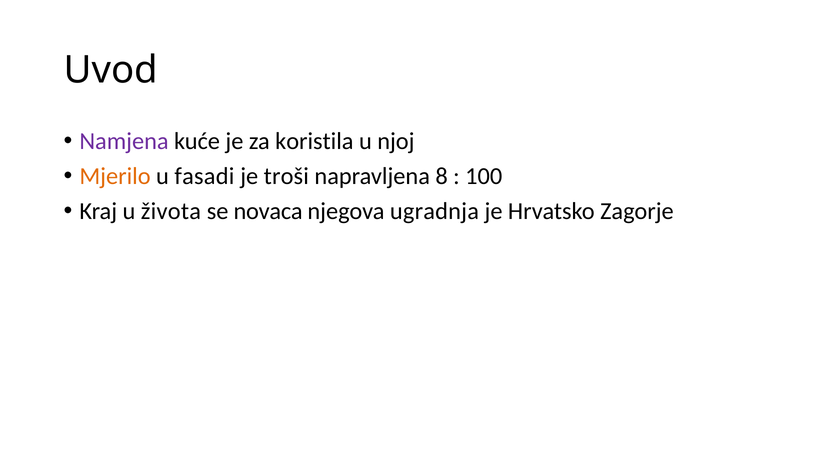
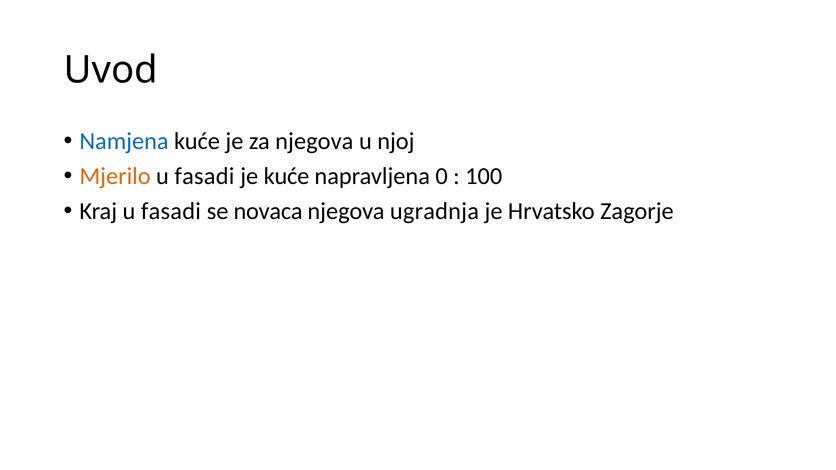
Namjena colour: purple -> blue (124, 141)
za koristila: koristila -> njegova (314, 141)
je troši: troši -> kuće (286, 176)
8: 8 -> 0 (442, 176)
Kraj u života: života -> fasadi (171, 211)
